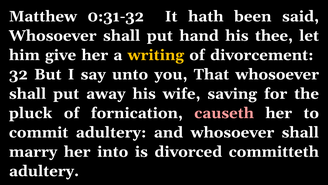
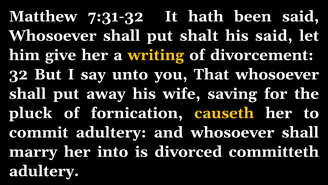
0:31-32: 0:31-32 -> 7:31-32 (116, 16)
hand: hand -> shalt (199, 36)
his thee: thee -> said (274, 36)
causeth colour: pink -> yellow (224, 113)
